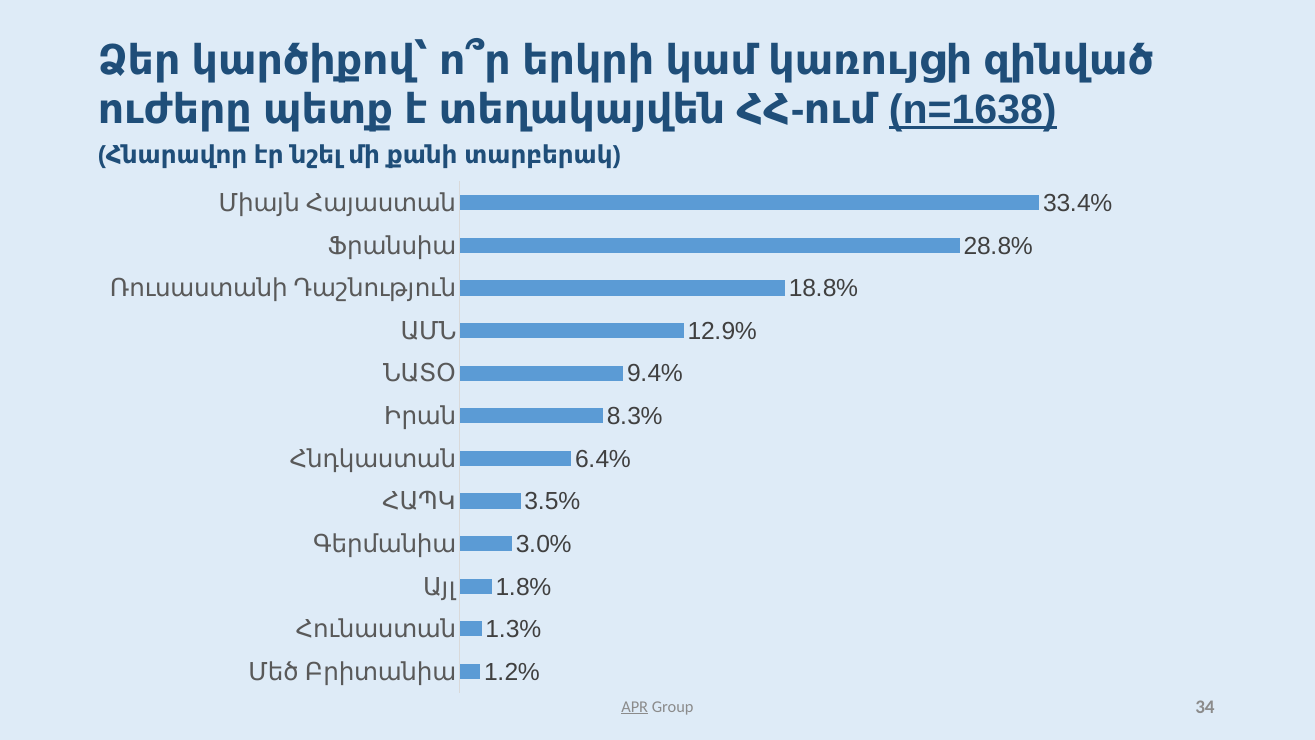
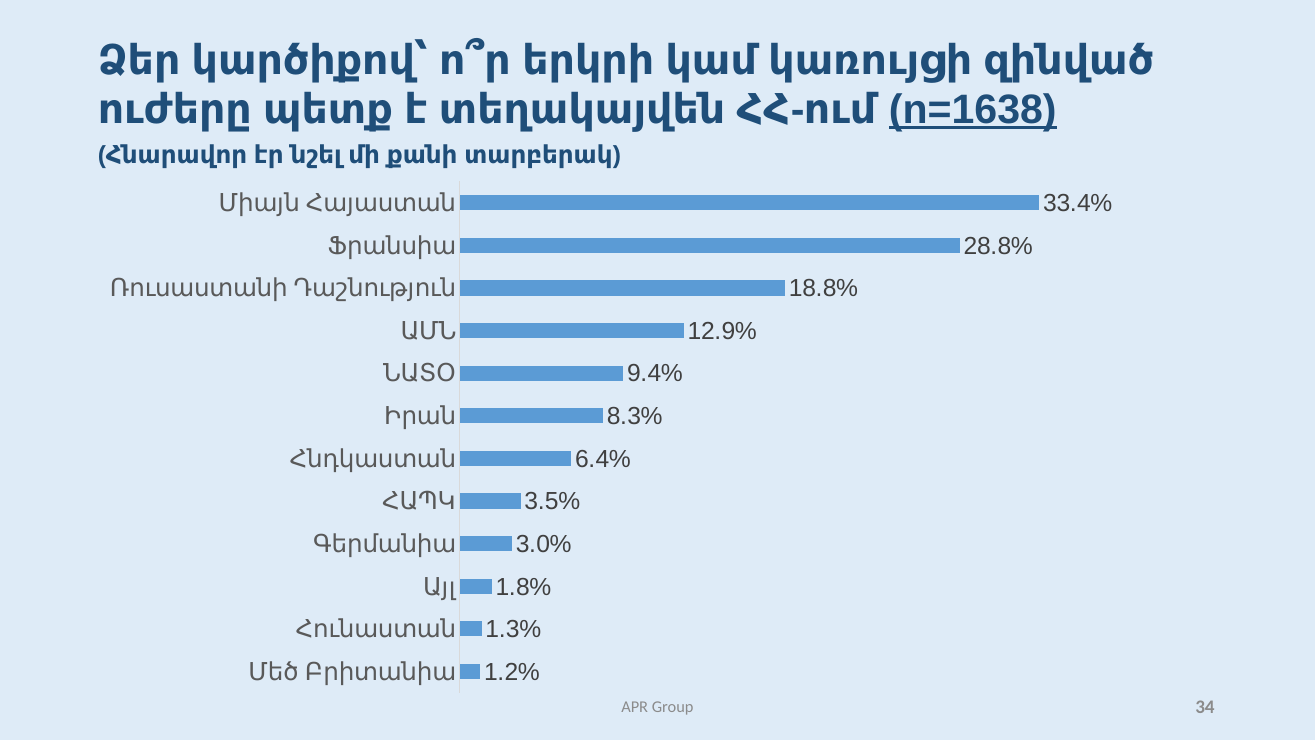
APR underline: present -> none (635, 706)
